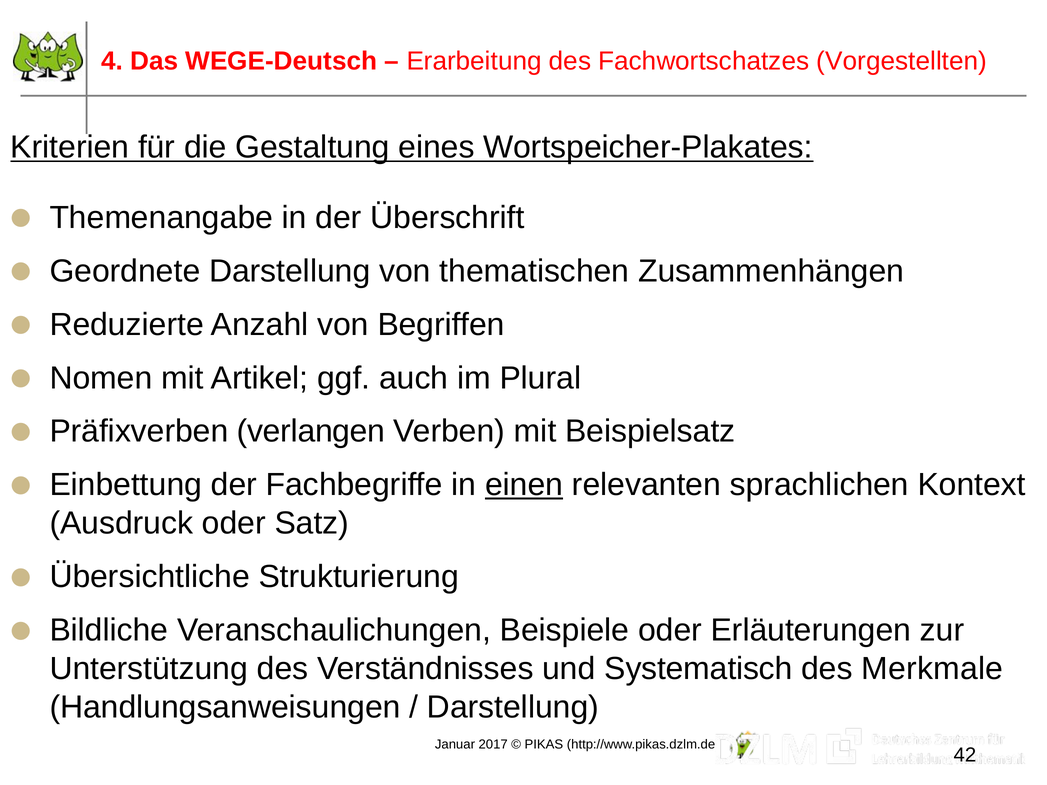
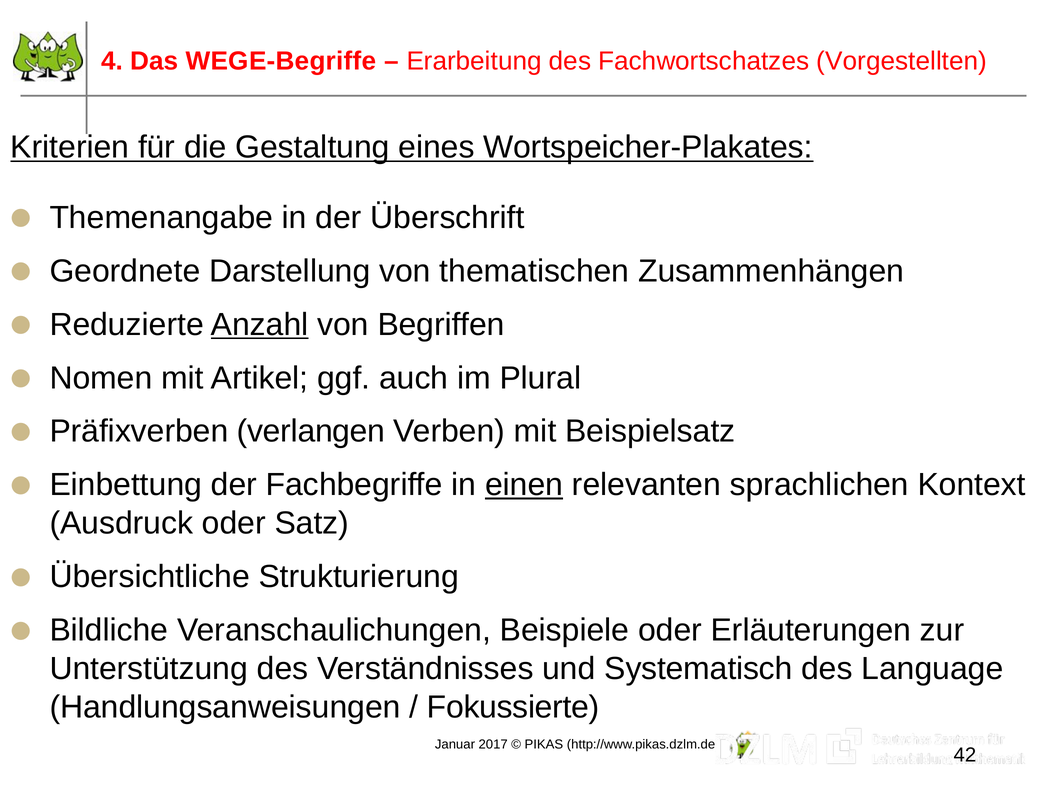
WEGE-Deutsch: WEGE-Deutsch -> WEGE-Begriffe (281, 61)
Anzahl underline: none -> present (260, 325)
Merkmale: Merkmale -> Language (932, 669)
Darstellung: Darstellung -> Fokussierte (513, 707)
